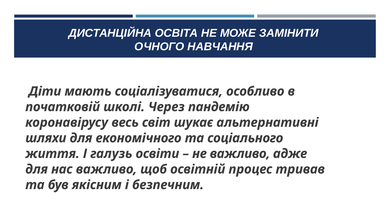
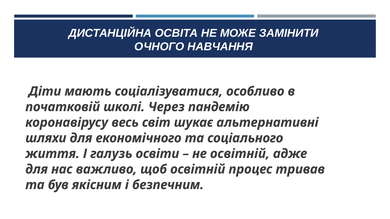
не важливо: важливо -> освітній (240, 154)
